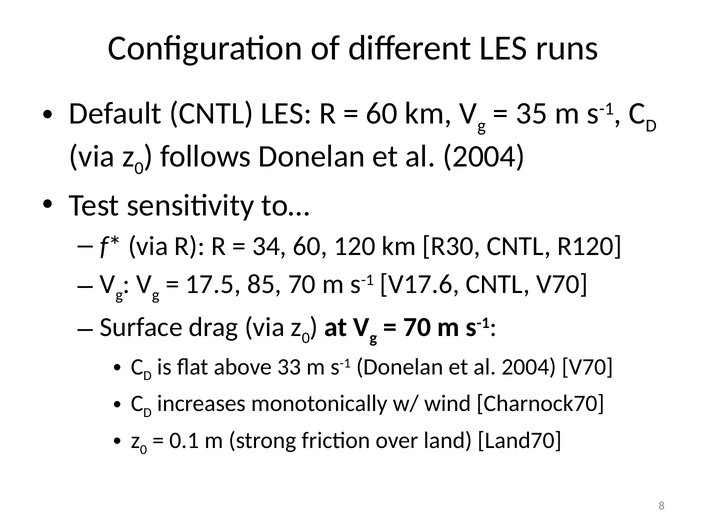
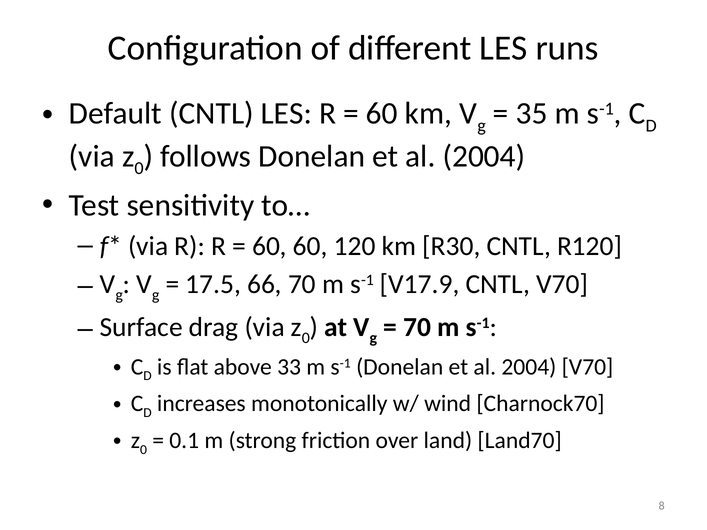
34: 34 -> 60 (269, 246)
85: 85 -> 66 (264, 284)
V17.6: V17.6 -> V17.9 (420, 284)
